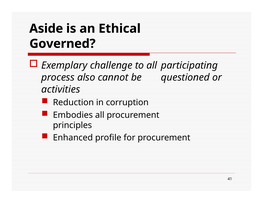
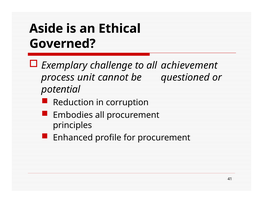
participating: participating -> achievement (189, 66)
also: also -> unit (86, 78)
activities: activities -> potential (61, 89)
